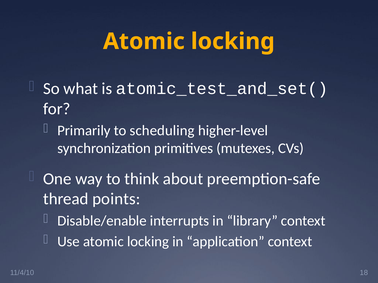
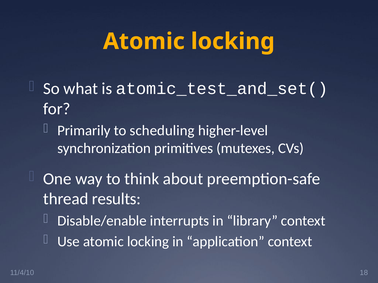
points: points -> results (116, 199)
